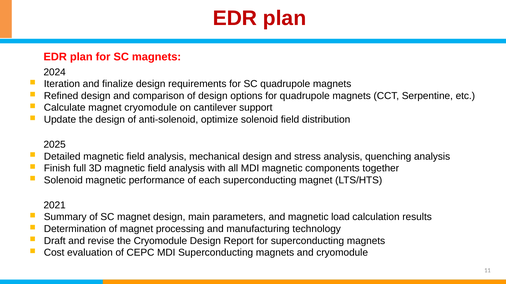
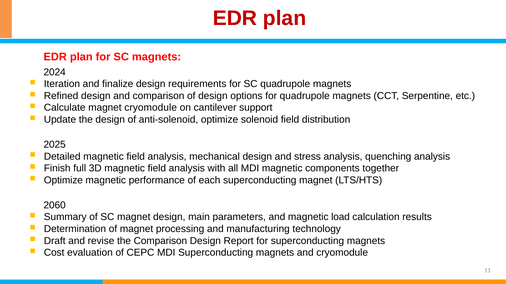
Solenoid: Solenoid -> Optimize (63, 181)
2021: 2021 -> 2060 (55, 206)
the Cryomodule: Cryomodule -> Comparison (160, 241)
